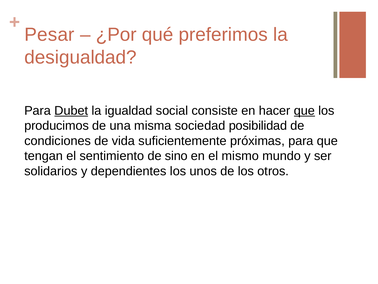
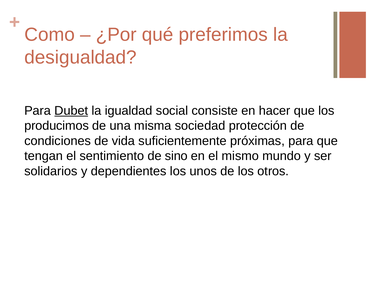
Pesar: Pesar -> Como (50, 35)
que underline: present -> none (304, 110)
posibilidad: posibilidad -> protección (258, 126)
